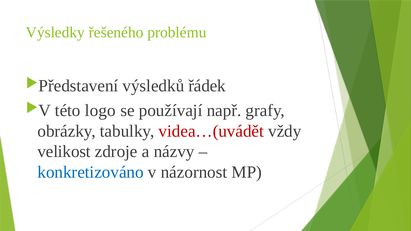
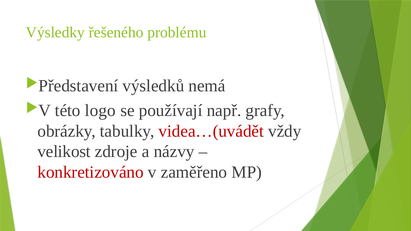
řádek: řádek -> nemá (207, 86)
konkretizováno colour: blue -> red (91, 172)
názornost: názornost -> zaměřeno (194, 172)
